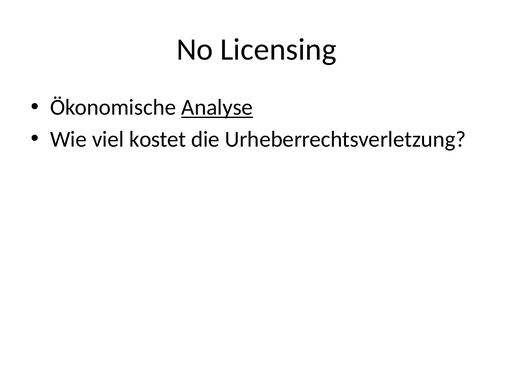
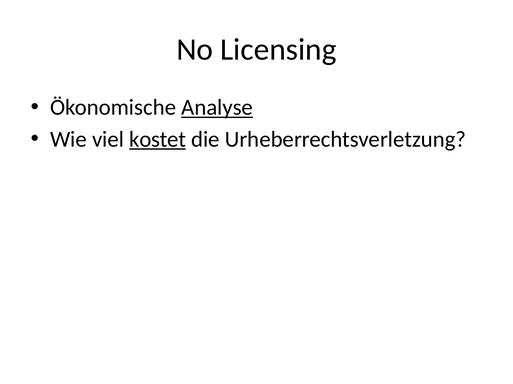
kostet underline: none -> present (158, 140)
